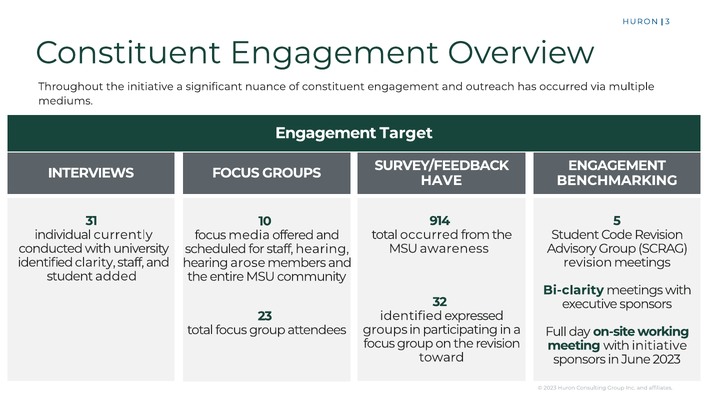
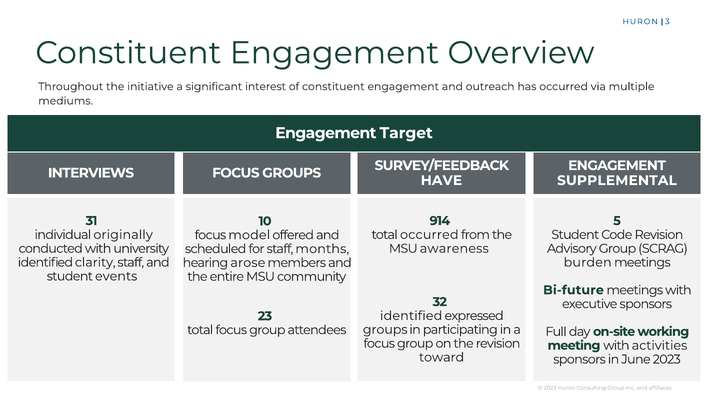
nuance: nuance -> interest (266, 86)
BENCHMARKING: BENCHMARKING -> SUPPLEMENTAL (617, 180)
currently: currently -> originally (123, 234)
media: media -> model (249, 235)
staff hearing: hearing -> months (322, 248)
revision: revision -> burden (588, 262)
added: added -> events (116, 276)
Bi-clarity: Bi-clarity -> Bi-future (573, 290)
with initiative: initiative -> activities (660, 345)
